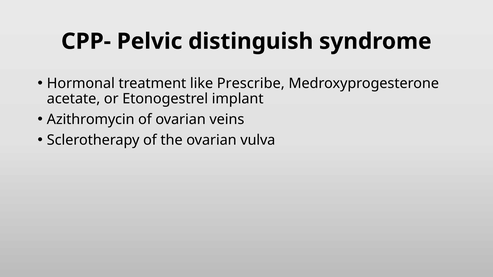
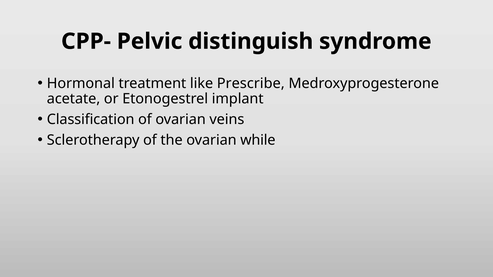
Azithromycin: Azithromycin -> Classification (91, 120)
vulva: vulva -> while (258, 140)
